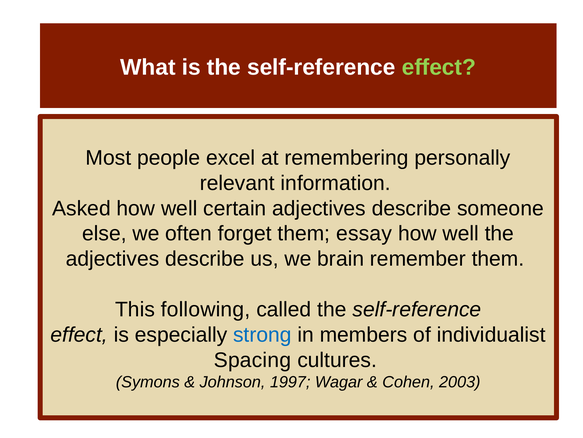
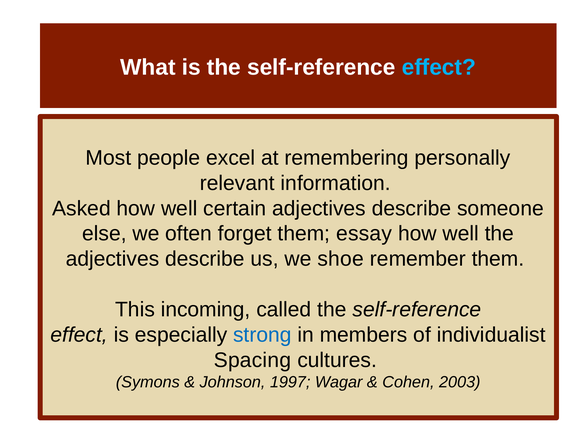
effect colour: light green -> light blue (439, 67)
brain: brain -> shoe (341, 259)
following: following -> incoming (206, 309)
